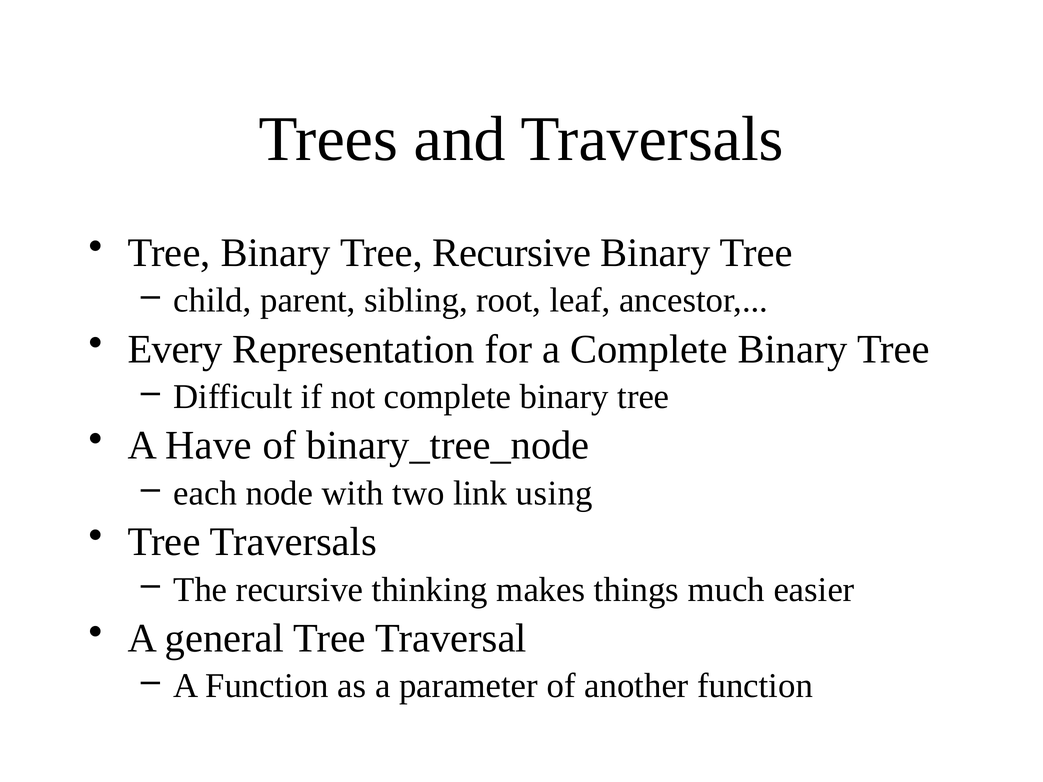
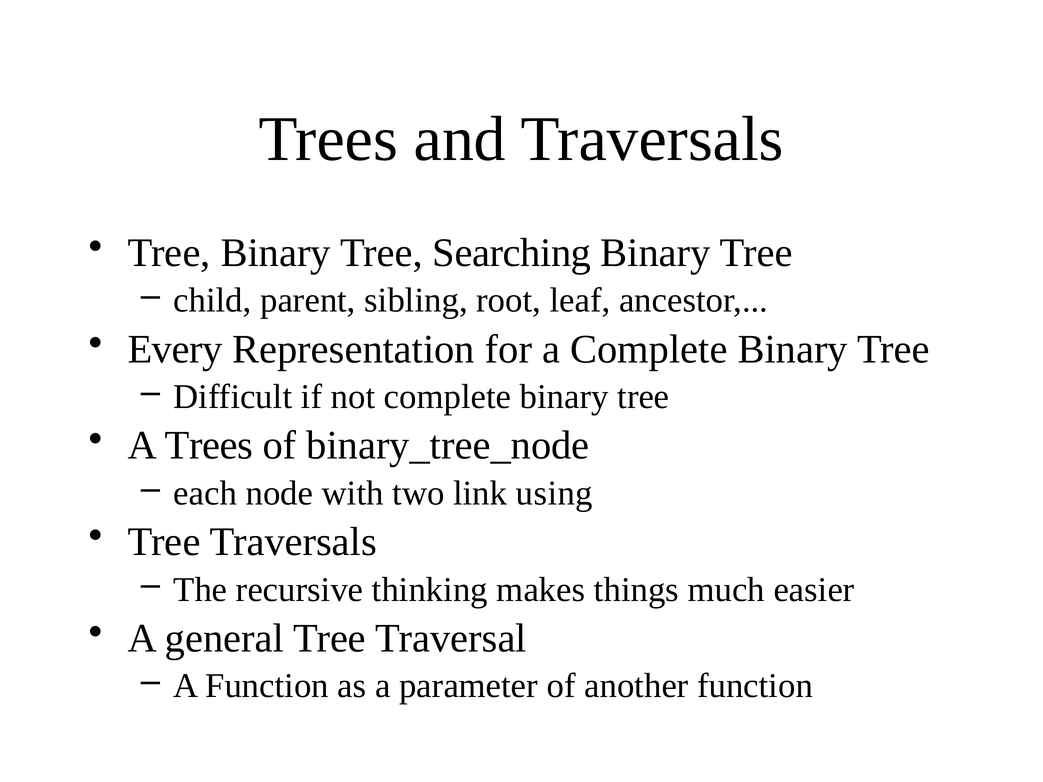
Tree Recursive: Recursive -> Searching (512, 253)
A Have: Have -> Trees (209, 446)
